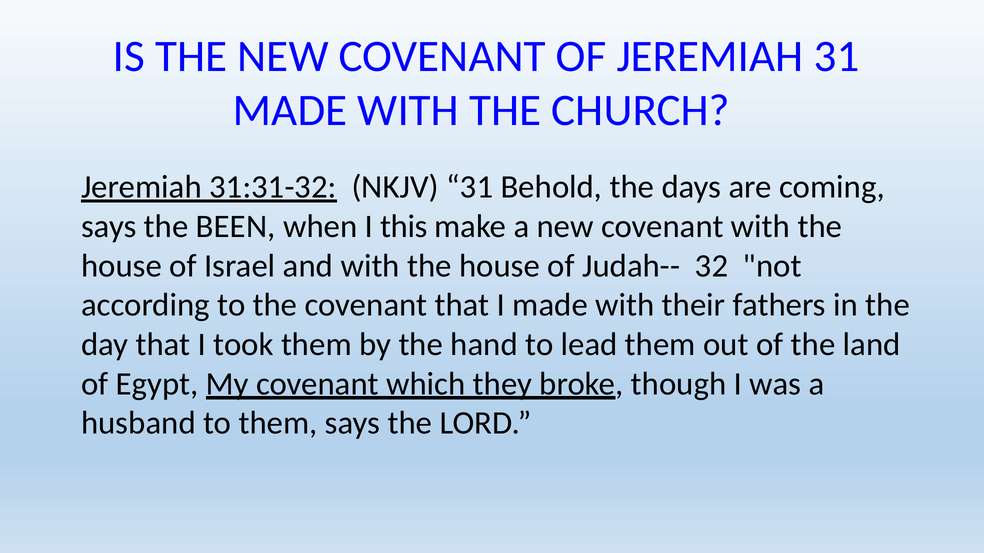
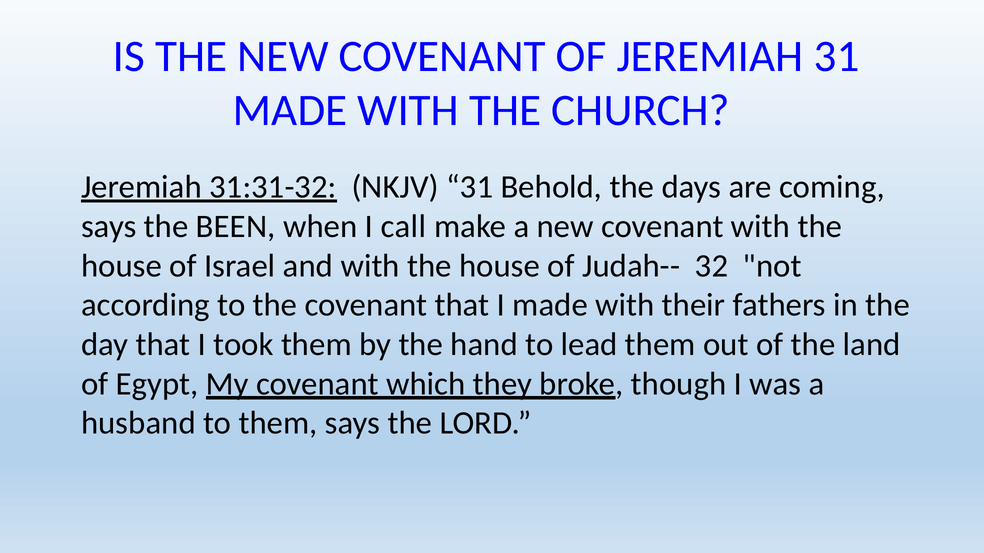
this: this -> call (403, 227)
